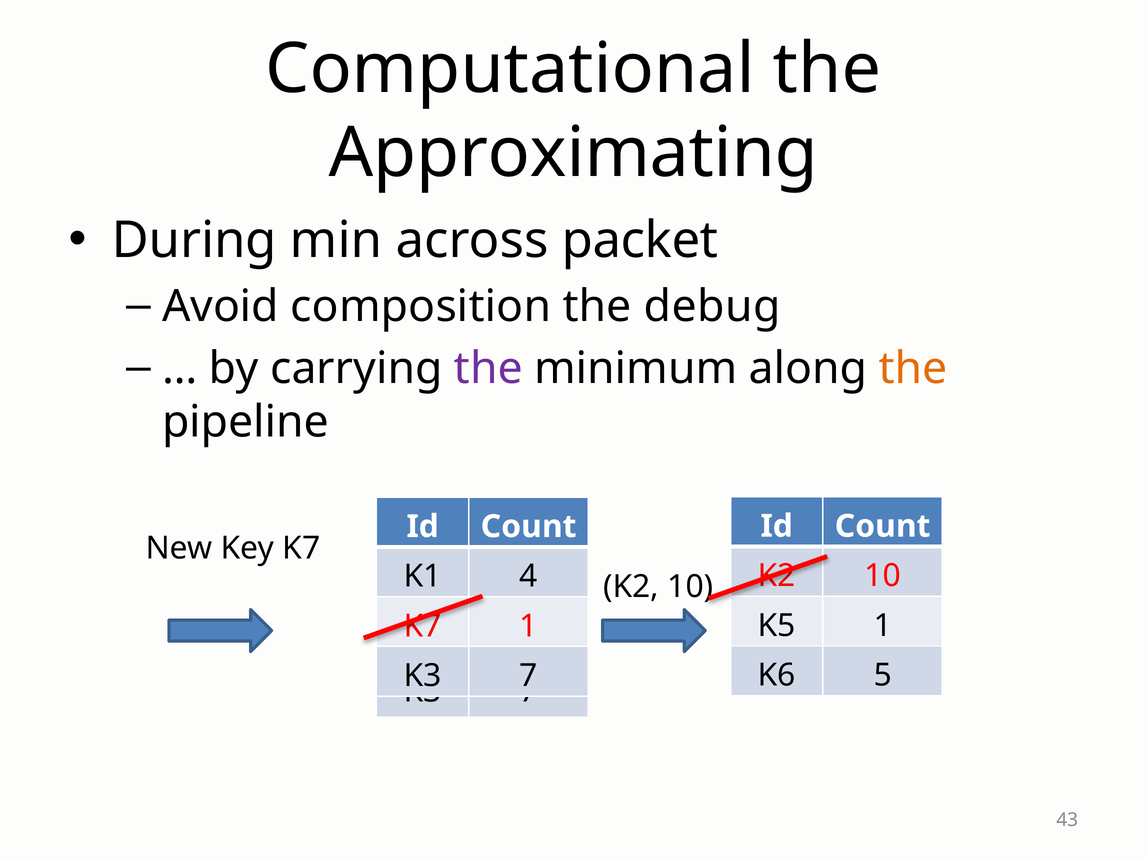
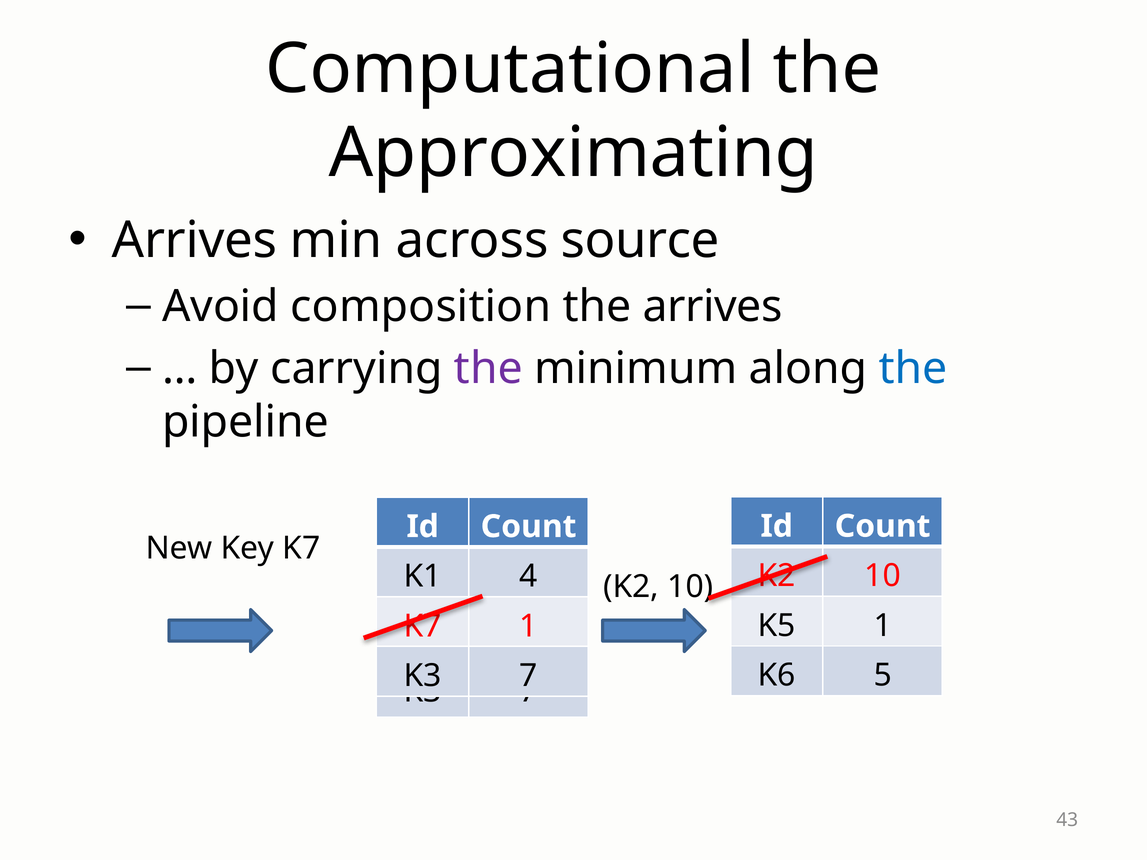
During: During -> Arrives (194, 241)
packet: packet -> source (640, 241)
the debug: debug -> arrives (713, 306)
the colour: orange -> blue (913, 369)
